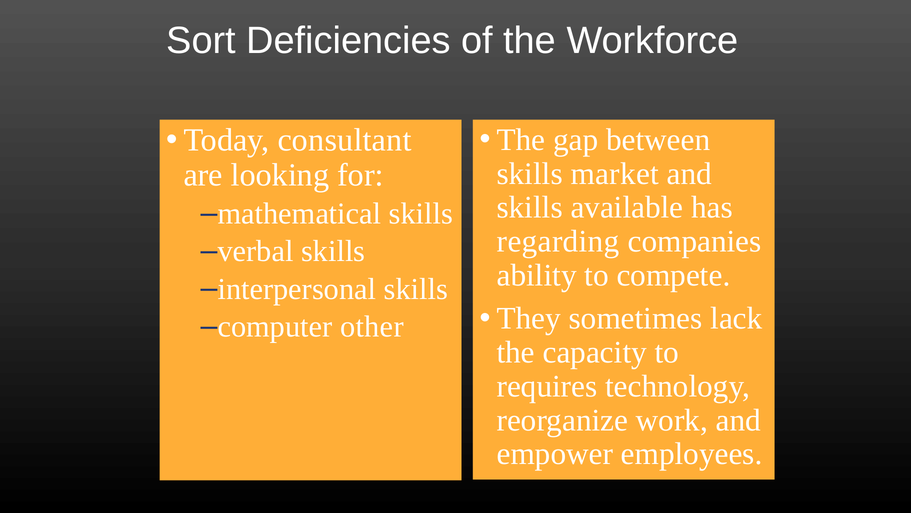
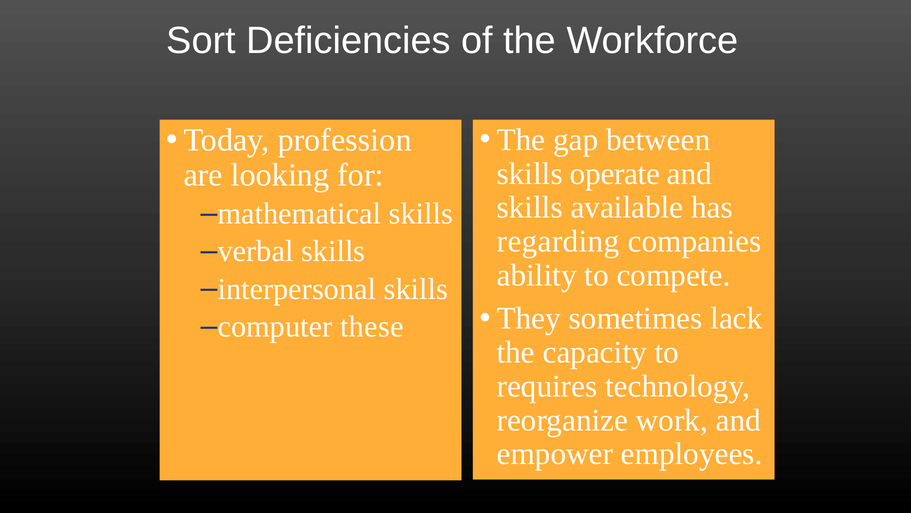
consultant: consultant -> profession (345, 140)
market: market -> operate (615, 174)
other: other -> these (372, 326)
